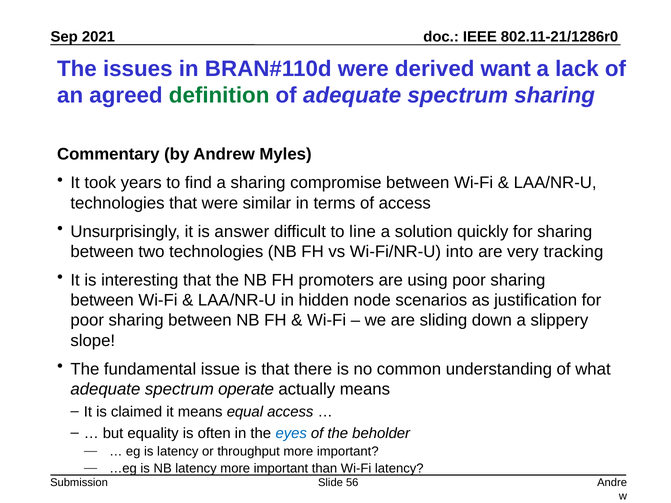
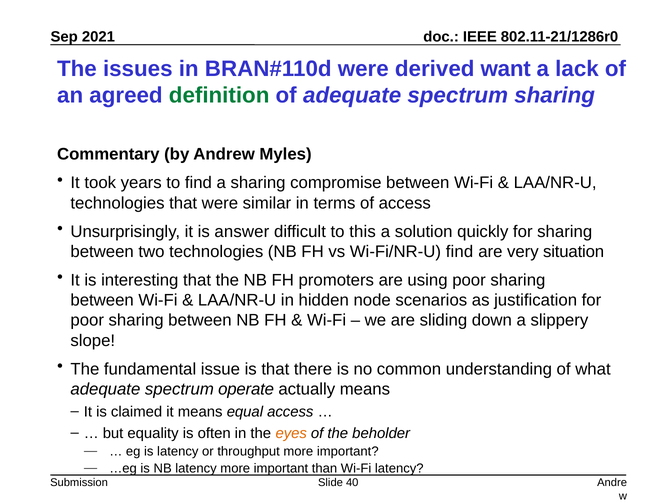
line: line -> this (363, 232)
Wi-Fi/NR-U into: into -> find (460, 252)
tracking: tracking -> situation (574, 252)
eyes colour: blue -> orange (291, 434)
56: 56 -> 40 (352, 483)
